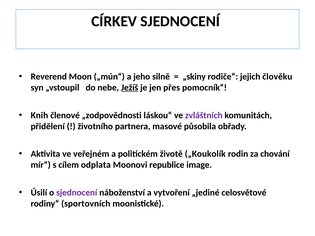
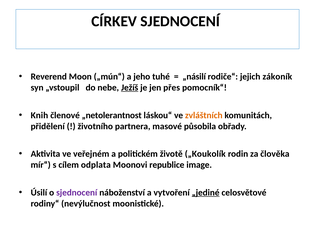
silně: silně -> tuhé (161, 77)
„skiny: „skiny -> „násilí (194, 77)
člověku: člověku -> zákoník (277, 77)
„zodpovědnosti: „zodpovědnosti -> „netolerantnost (112, 115)
zvláštních colour: purple -> orange (204, 115)
chování: chování -> člověka (275, 154)
„jediné underline: none -> present (206, 193)
sportovních: sportovních -> nevýlučnost (86, 204)
